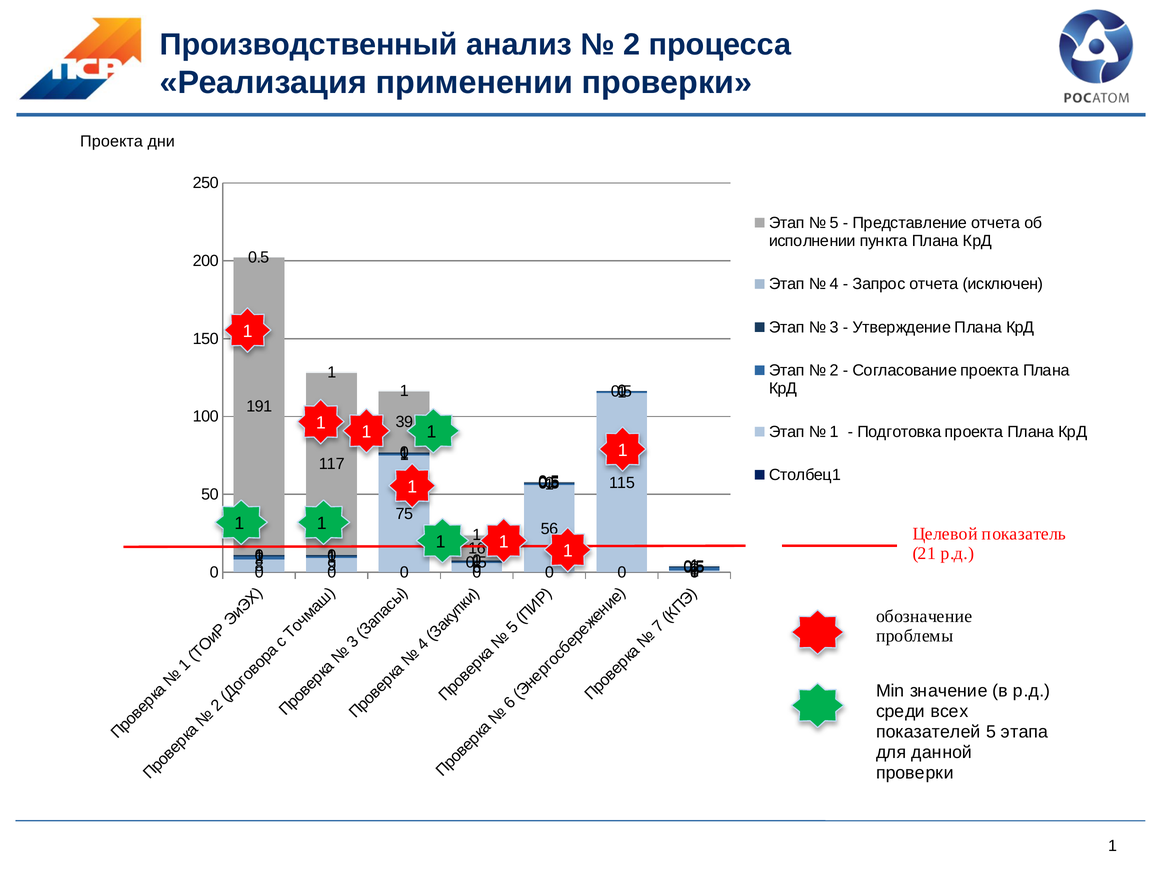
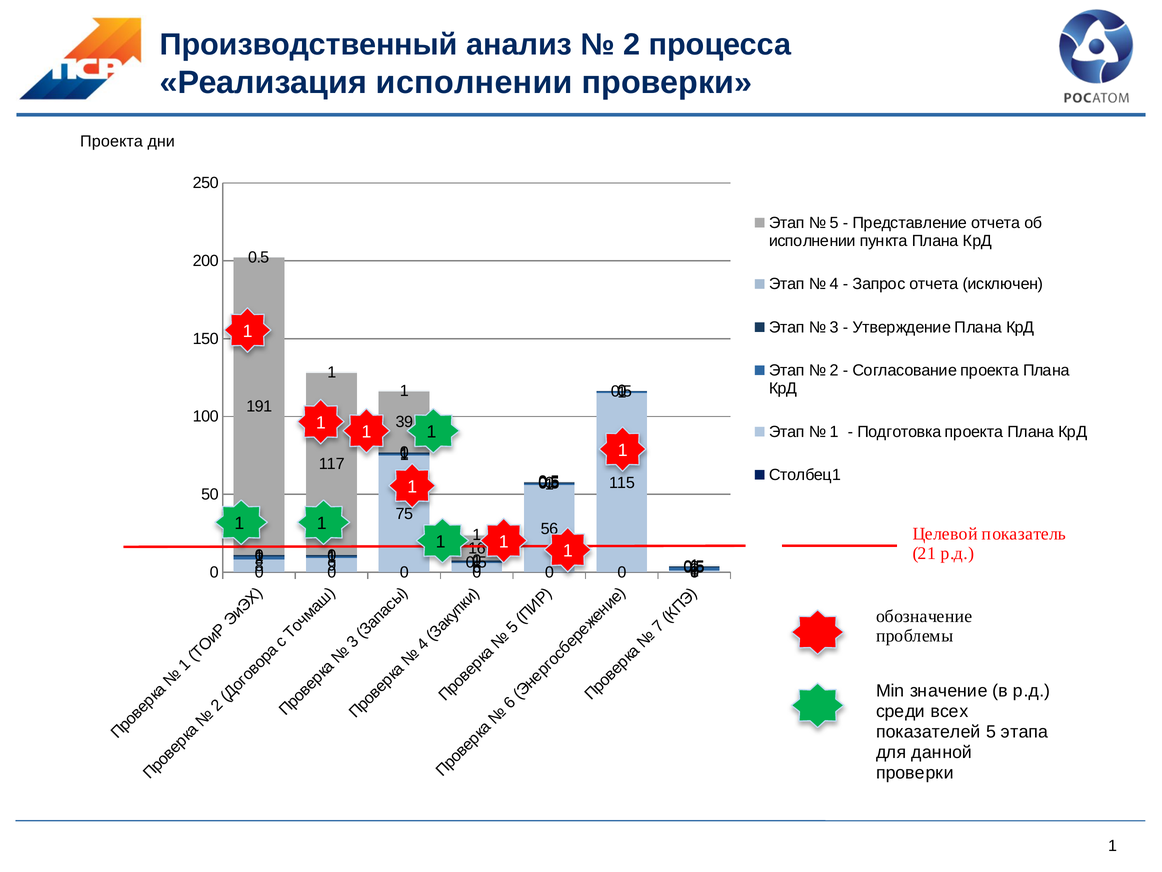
Реализация применении: применении -> исполнении (474, 82)
